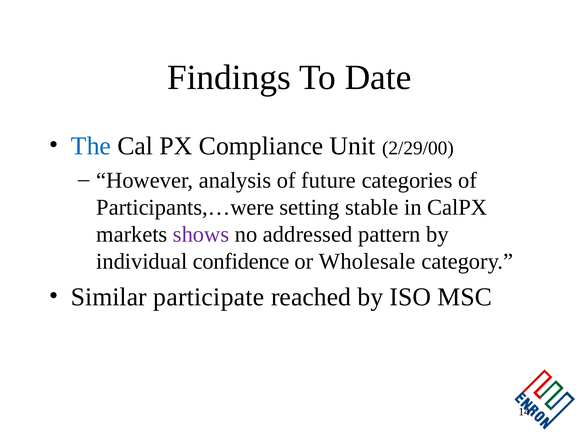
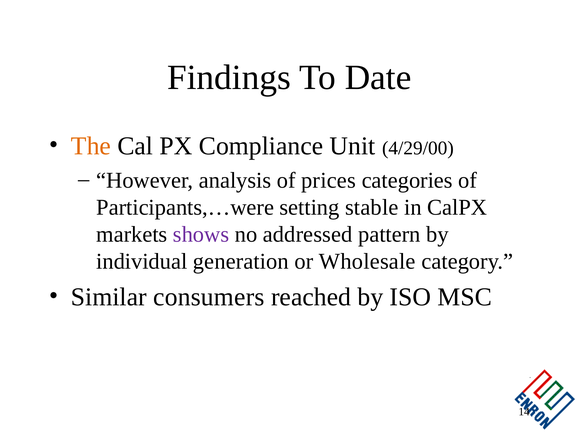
The colour: blue -> orange (91, 146)
2/29/00: 2/29/00 -> 4/29/00 (418, 148)
future: future -> prices (329, 180)
confidence: confidence -> generation (241, 261)
participate: participate -> consumers (209, 296)
